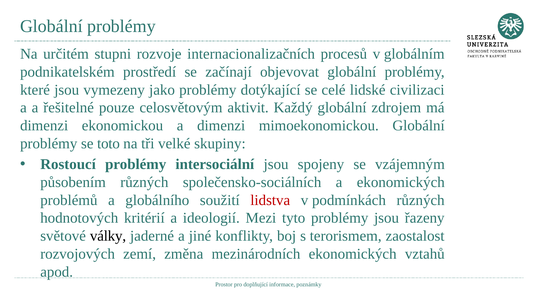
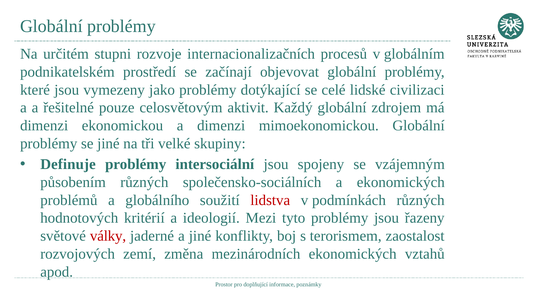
se toto: toto -> jiné (108, 144)
Rostoucí: Rostoucí -> Definuje (68, 164)
války colour: black -> red (108, 236)
